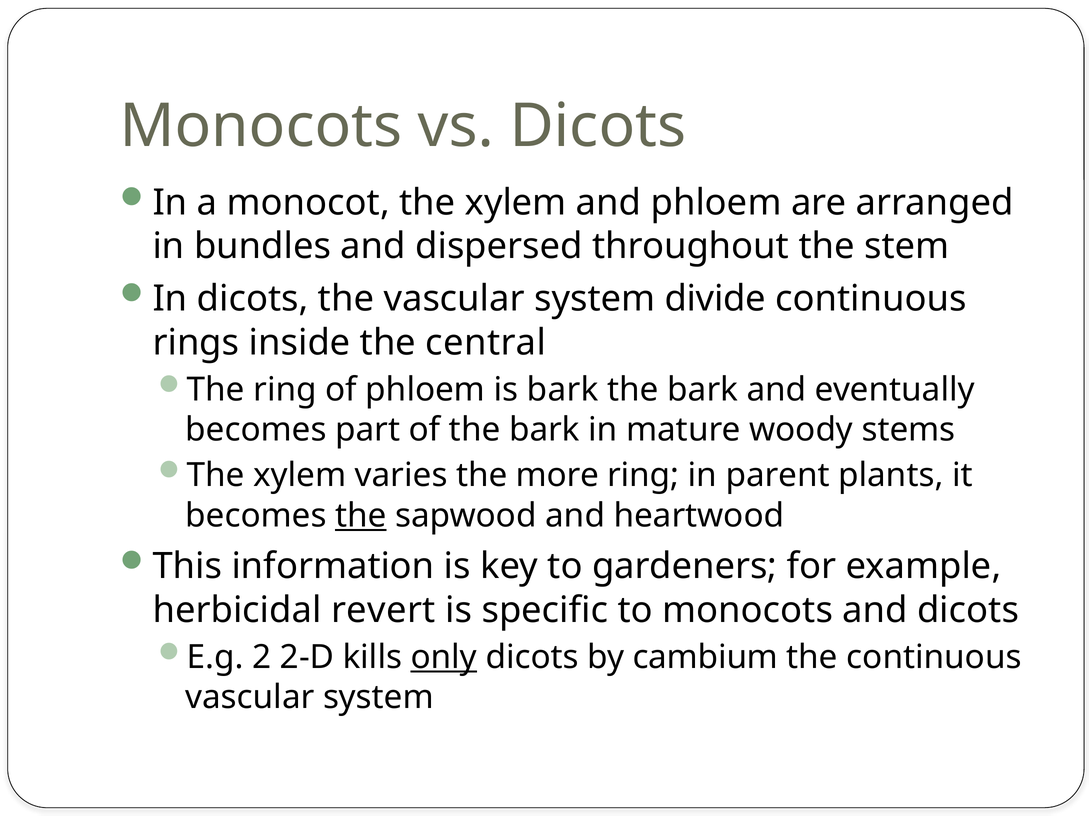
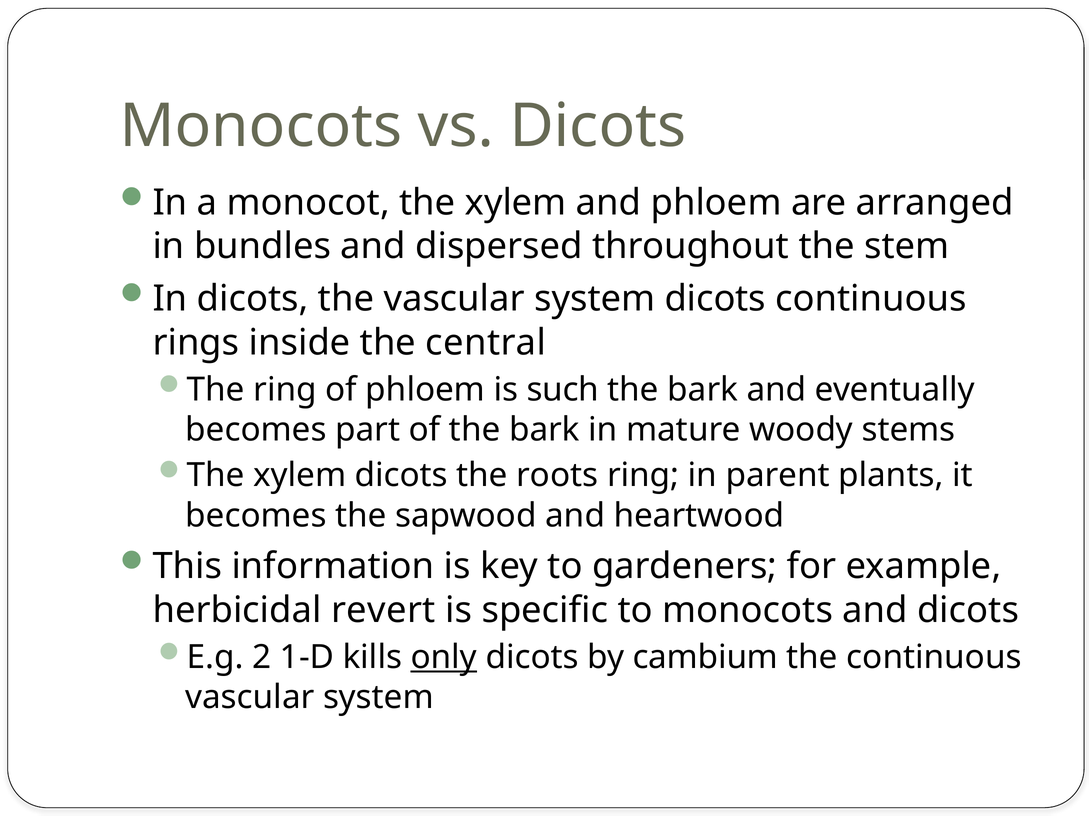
system divide: divide -> dicots (715, 299)
is bark: bark -> such (563, 390)
xylem varies: varies -> dicots (401, 475)
more: more -> roots (557, 475)
the underline: present -> none (361, 516)
2-D: 2-D -> 1-D (307, 657)
